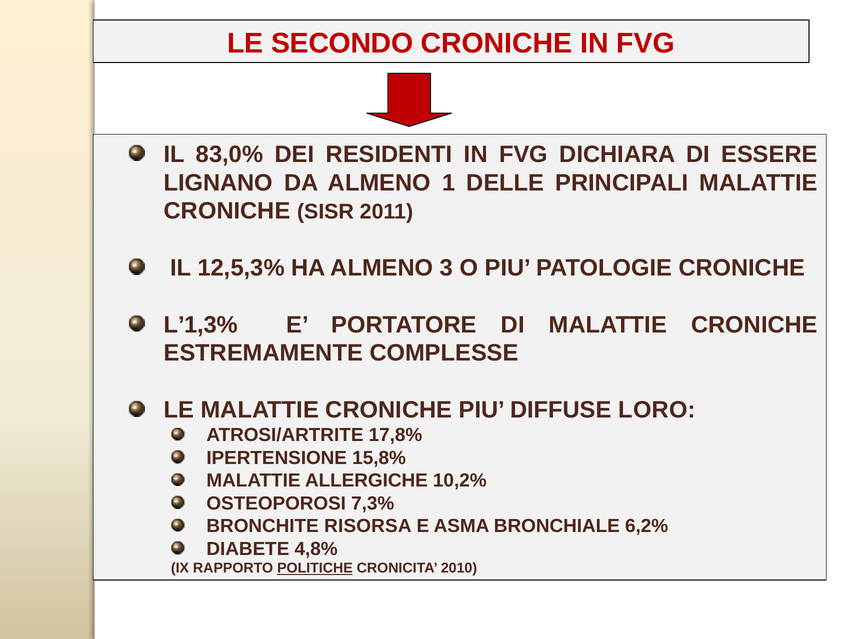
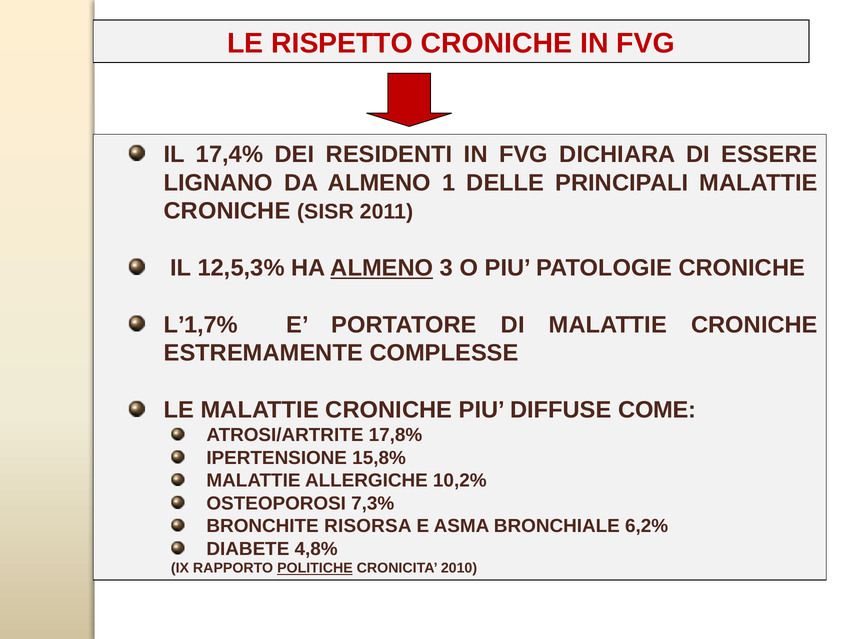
SECONDO: SECONDO -> RISPETTO (342, 43)
83,0%: 83,0% -> 17,4% (230, 154)
ALMENO underline: none -> present (382, 268)
L’1,3%: L’1,3% -> L’1,7% (201, 325)
LORO: LORO -> COME (657, 410)
